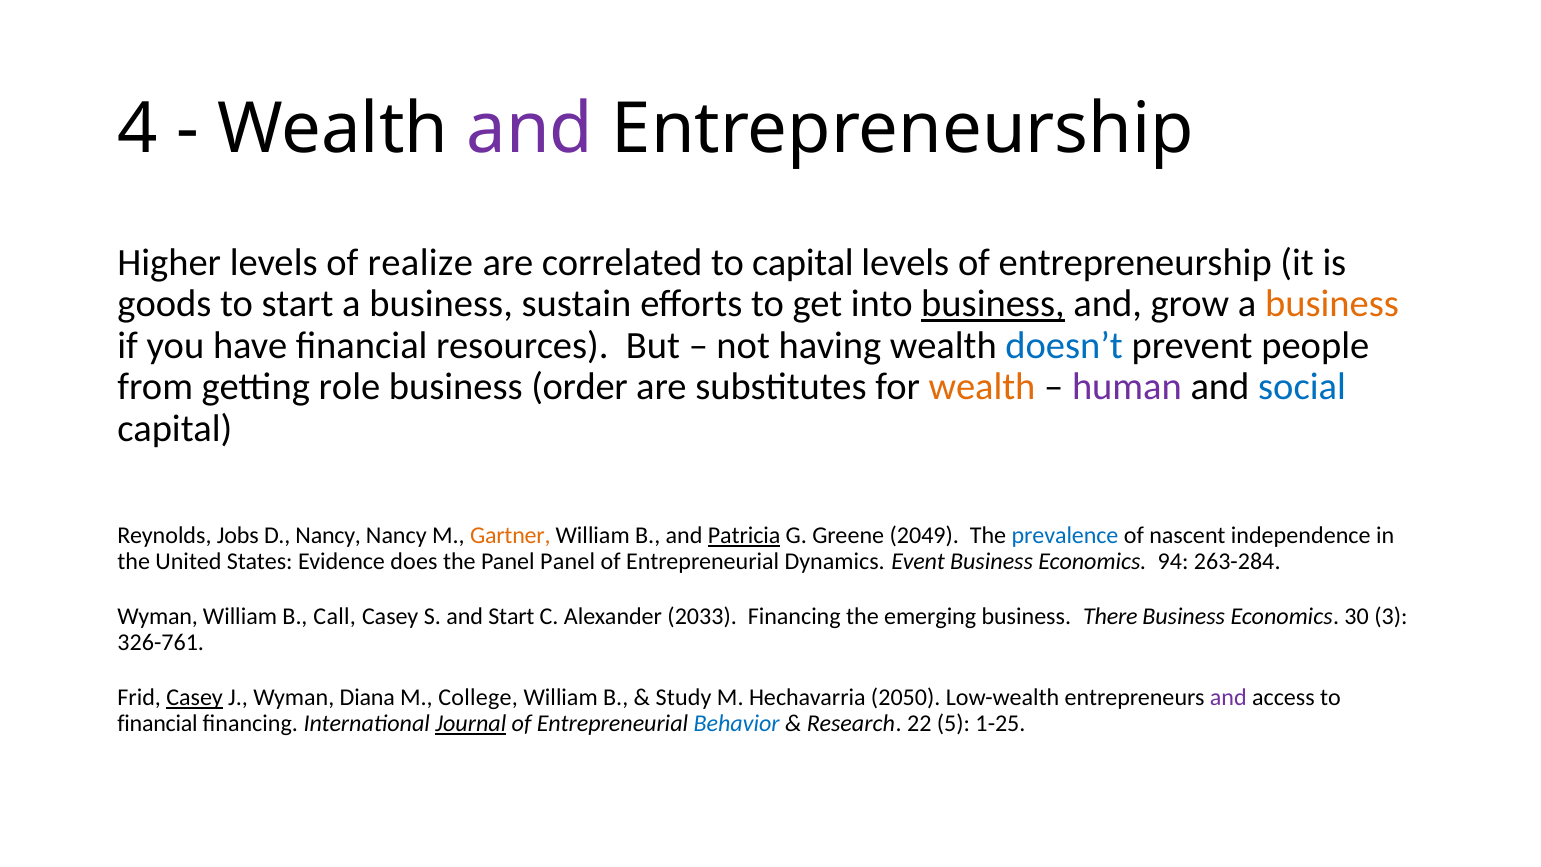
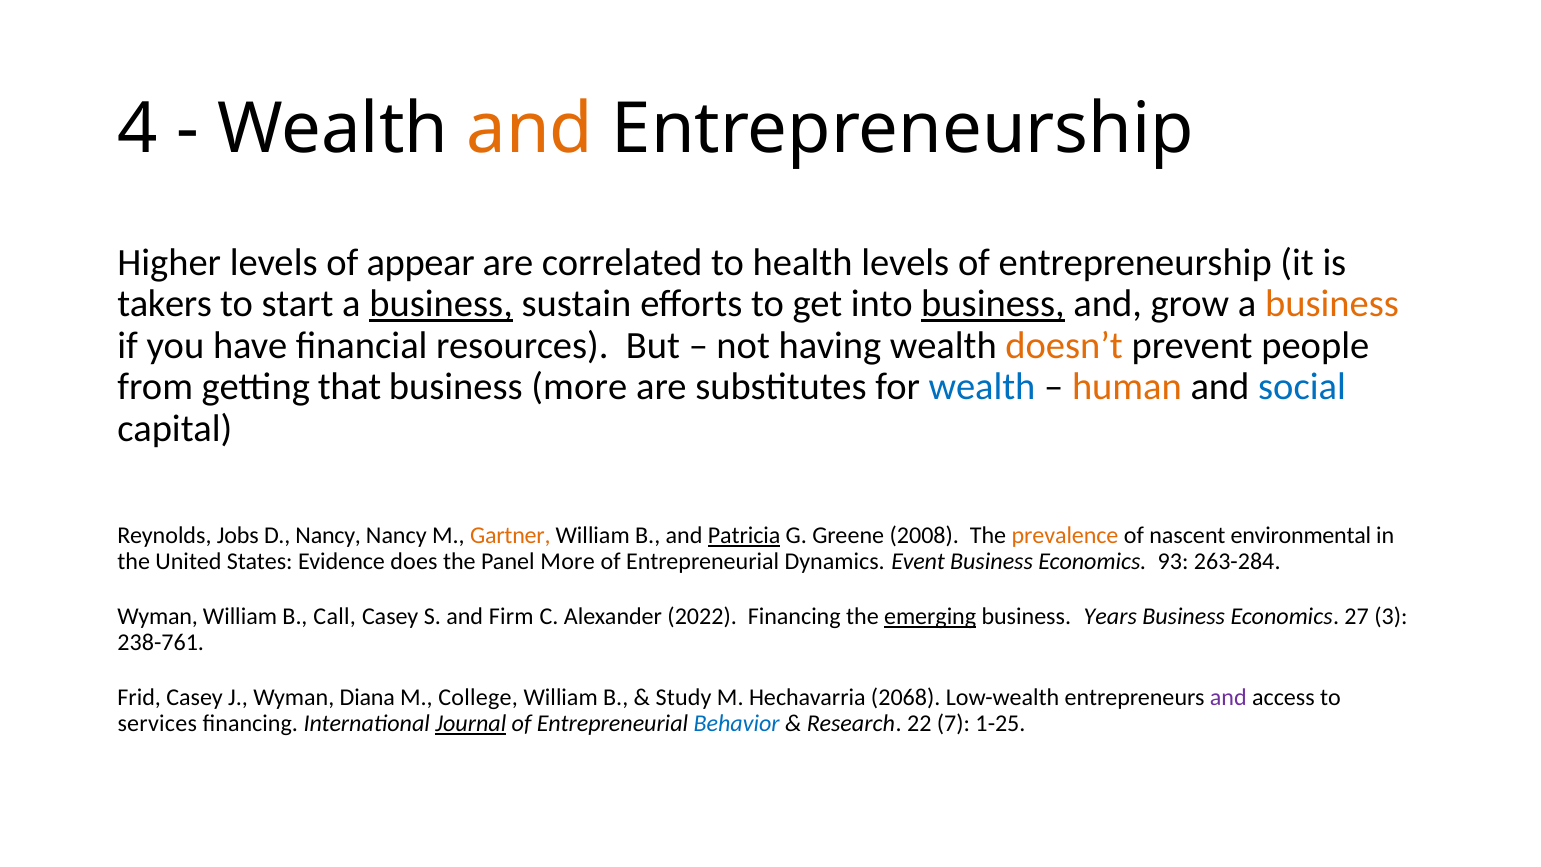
and colour: purple -> orange (530, 129)
realize: realize -> appear (421, 262)
to capital: capital -> health (803, 262)
goods: goods -> takers (165, 304)
business underline: none -> present (441, 304)
doesn’t colour: blue -> orange (1064, 346)
role: role -> that (350, 387)
business order: order -> more (579, 387)
wealth colour: orange -> blue (982, 387)
human colour: purple -> orange (1127, 387)
2049: 2049 -> 2008 (924, 536)
prevalence colour: blue -> orange (1065, 536)
independence: independence -> environmental (1301, 536)
Panel Panel: Panel -> More (568, 562)
94: 94 -> 93 (1173, 562)
and Start: Start -> Firm (511, 617)
2033: 2033 -> 2022 (702, 617)
emerging underline: none -> present (930, 617)
There: There -> Years (1110, 617)
30: 30 -> 27 (1357, 617)
326-761: 326-761 -> 238-761 (161, 643)
Casey underline: present -> none (195, 698)
2050: 2050 -> 2068 (906, 698)
financial: financial -> services (157, 724)
5: 5 -> 7 (953, 724)
